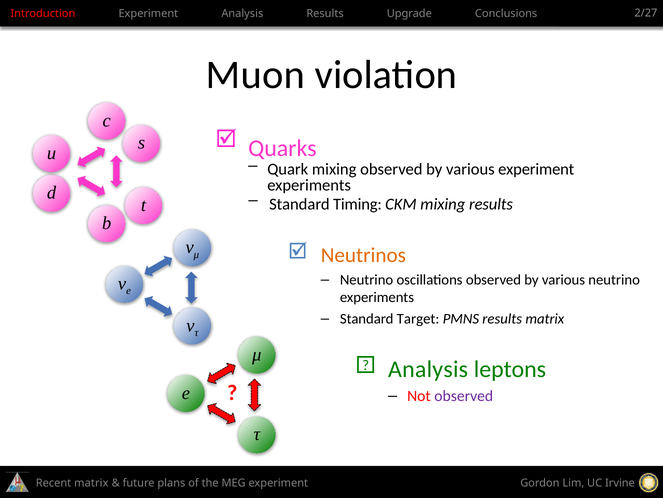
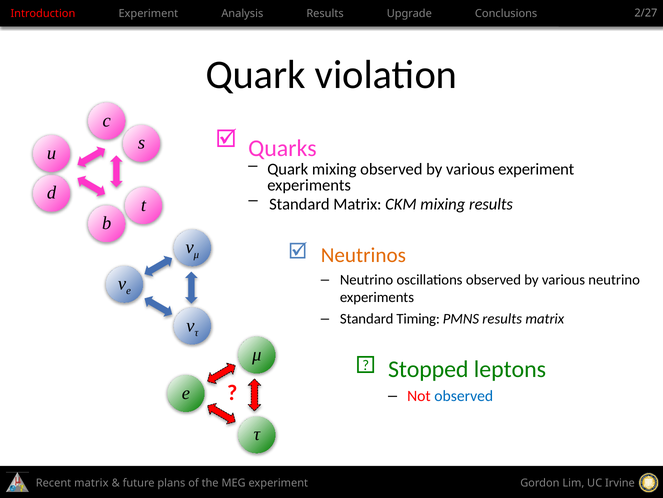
Muon: Muon -> Quark (256, 75)
Standard Timing: Timing -> Matrix (357, 204)
Target: Target -> Timing (418, 318)
Analysis: Analysis -> Stopped (428, 369)
observed colour: purple -> blue (464, 395)
